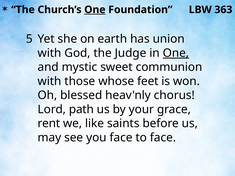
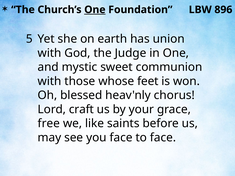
363: 363 -> 896 (223, 10)
One underline: present -> none (176, 53)
path: path -> craft (81, 110)
rent: rent -> free (49, 124)
